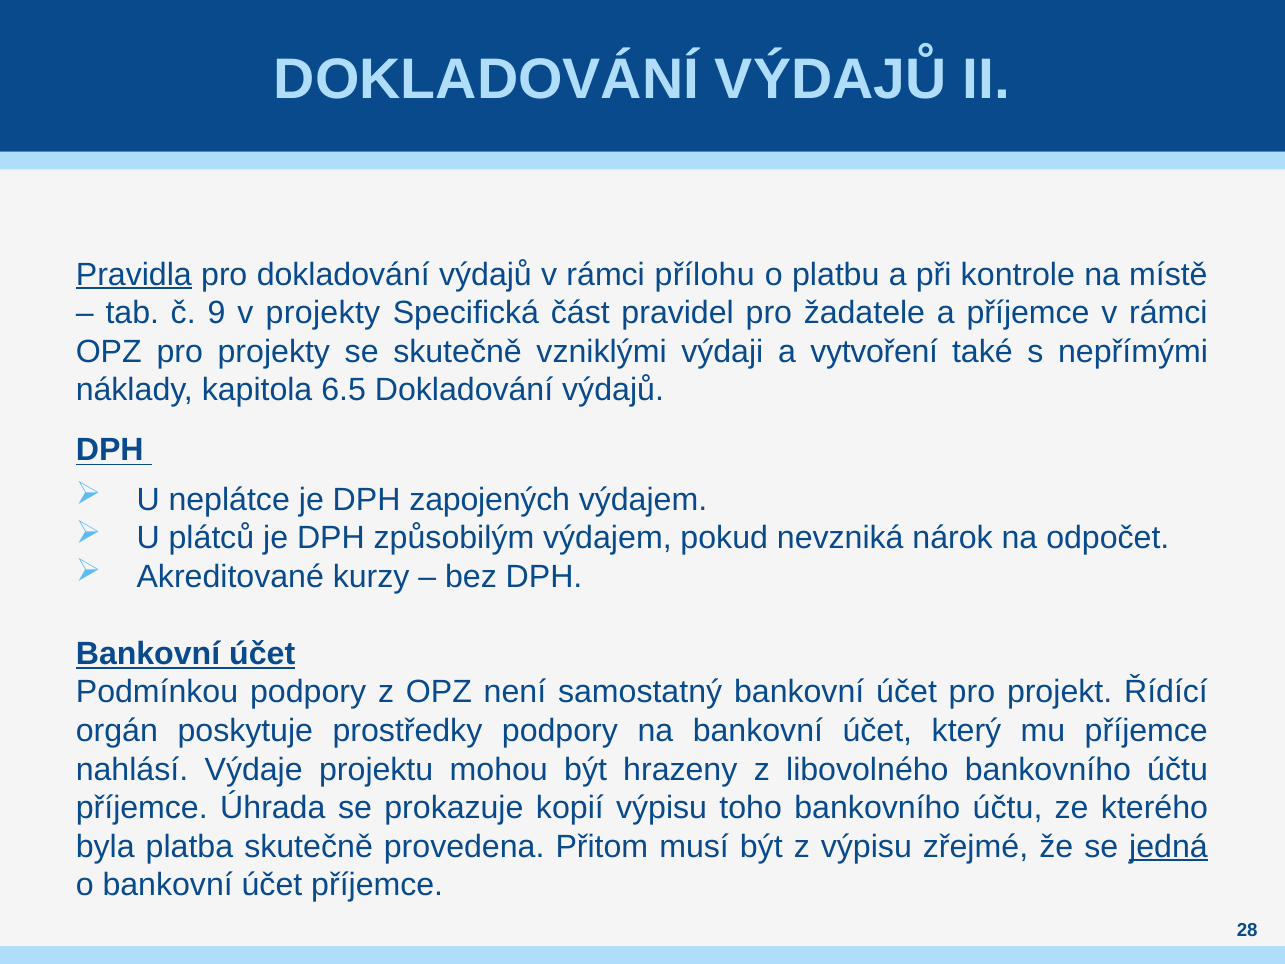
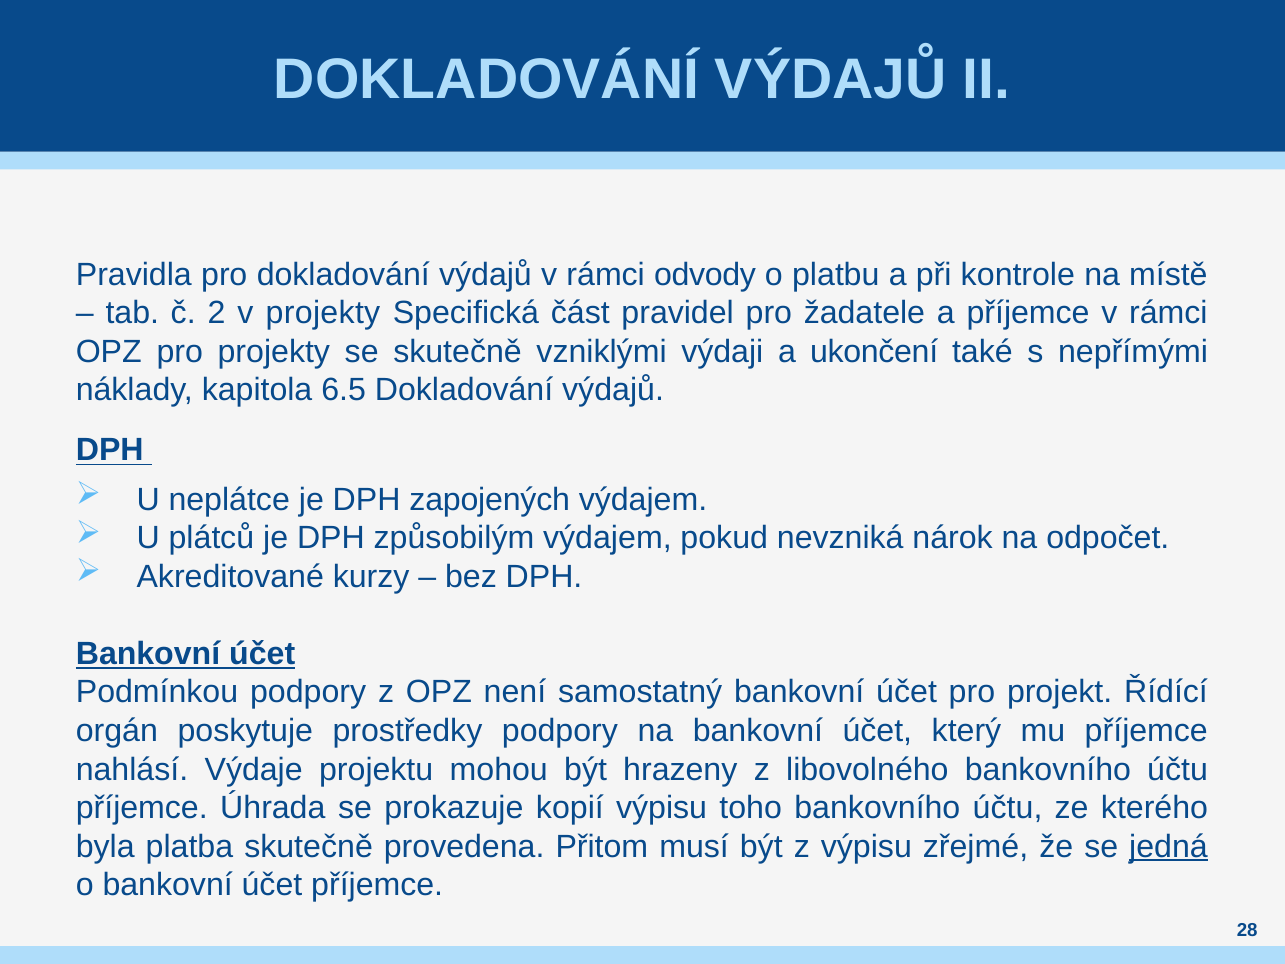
Pravidla underline: present -> none (134, 274)
přílohu: přílohu -> odvody (705, 274)
9: 9 -> 2 (217, 313)
vytvoření: vytvoření -> ukončení (874, 352)
